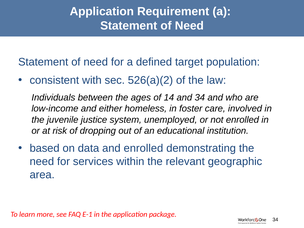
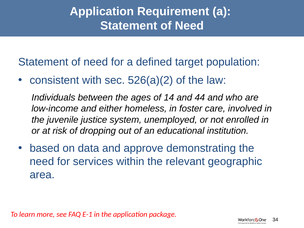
and 34: 34 -> 44 (200, 97)
and enrolled: enrolled -> approve (143, 148)
